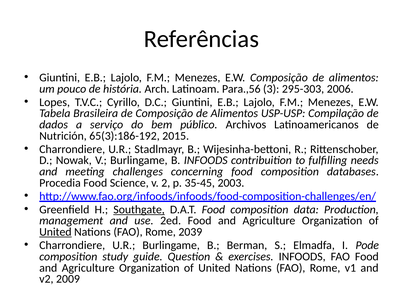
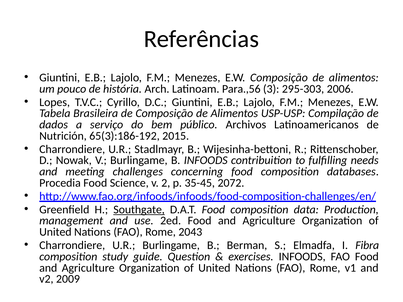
2003: 2003 -> 2072 (231, 183)
United underline: present -> none (55, 232)
2039: 2039 -> 2043 (190, 232)
Pode: Pode -> Fibra (367, 245)
